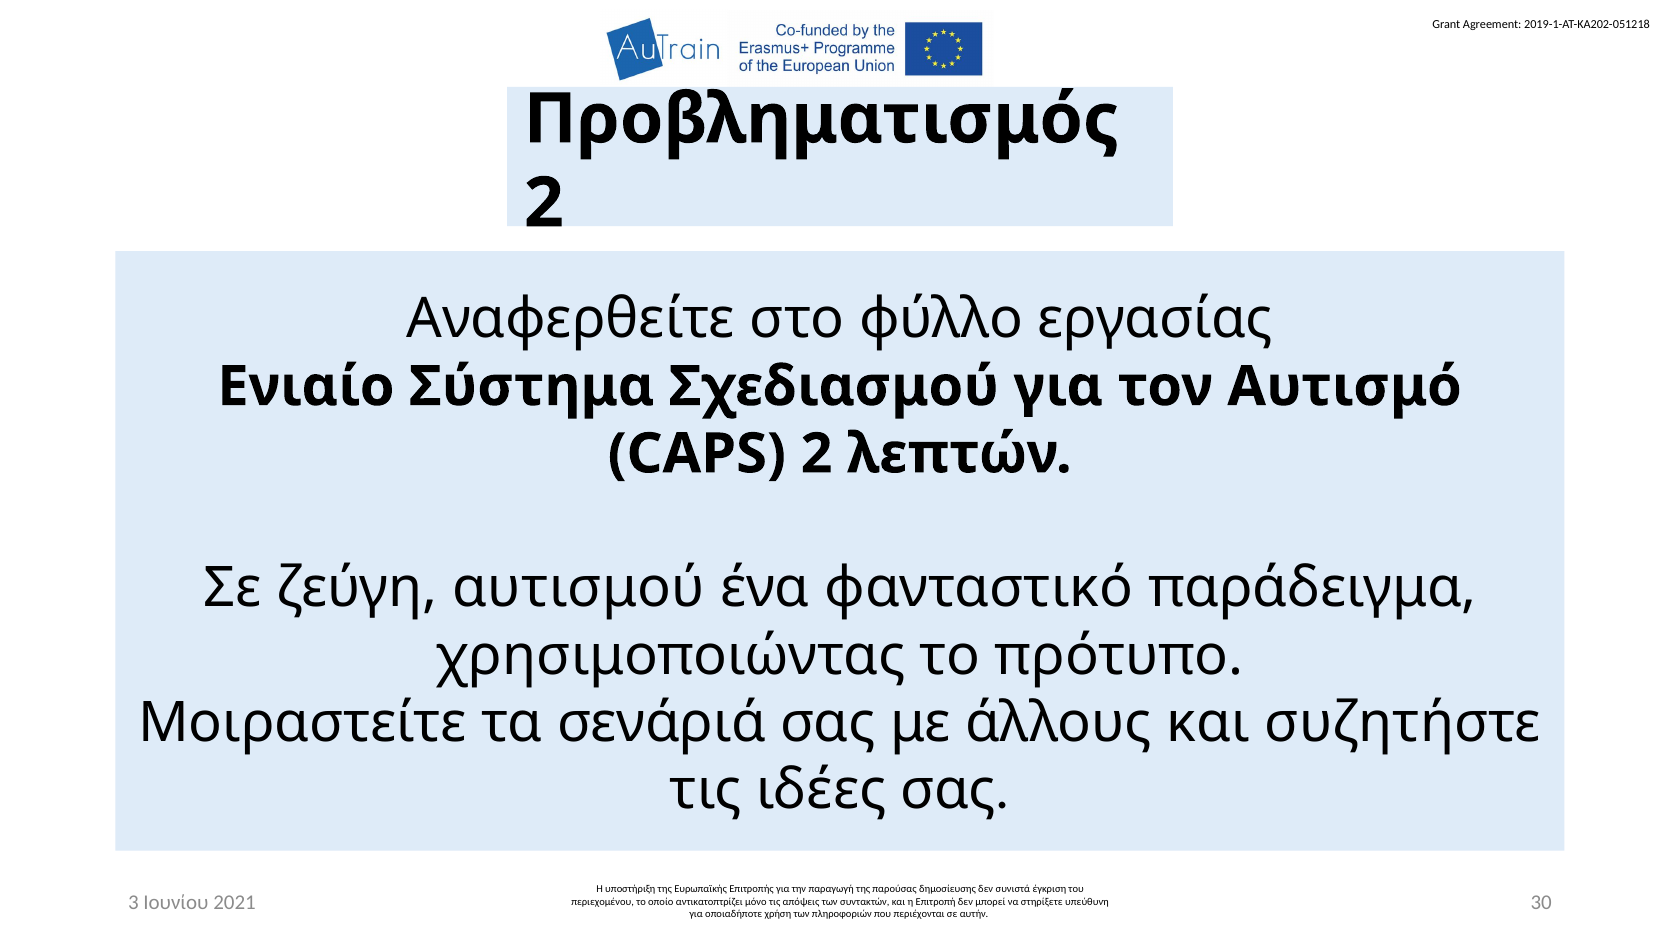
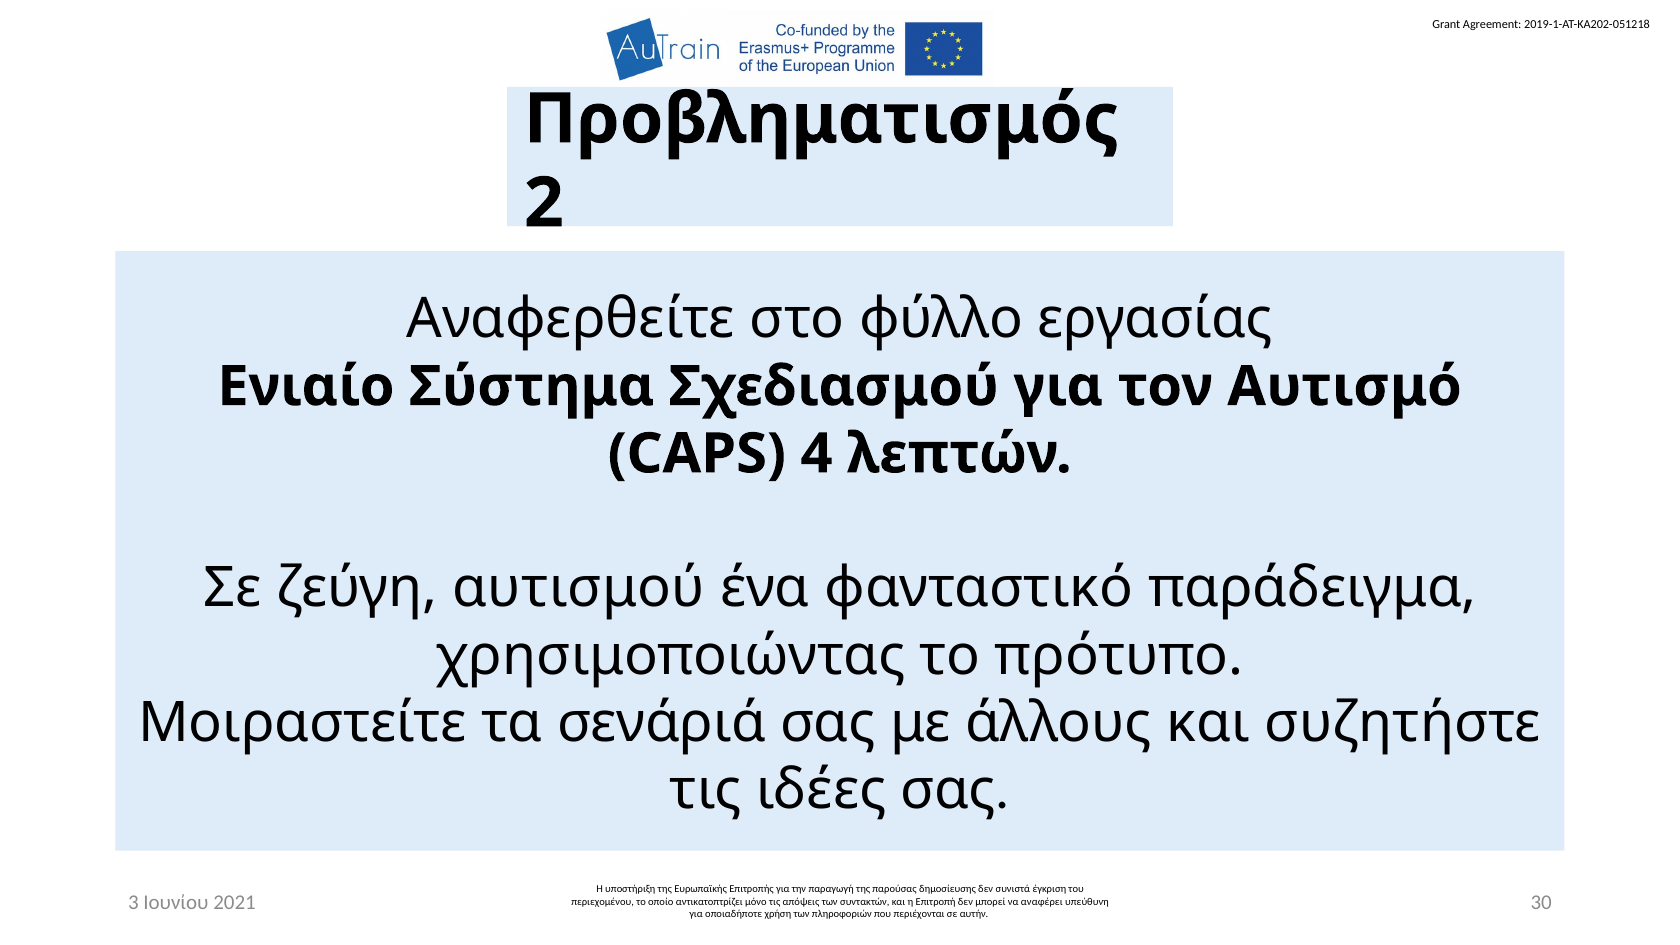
CAPS 2: 2 -> 4 (817, 454)
στηρίξετε: στηρίξετε -> αναφέρει (1042, 902)
